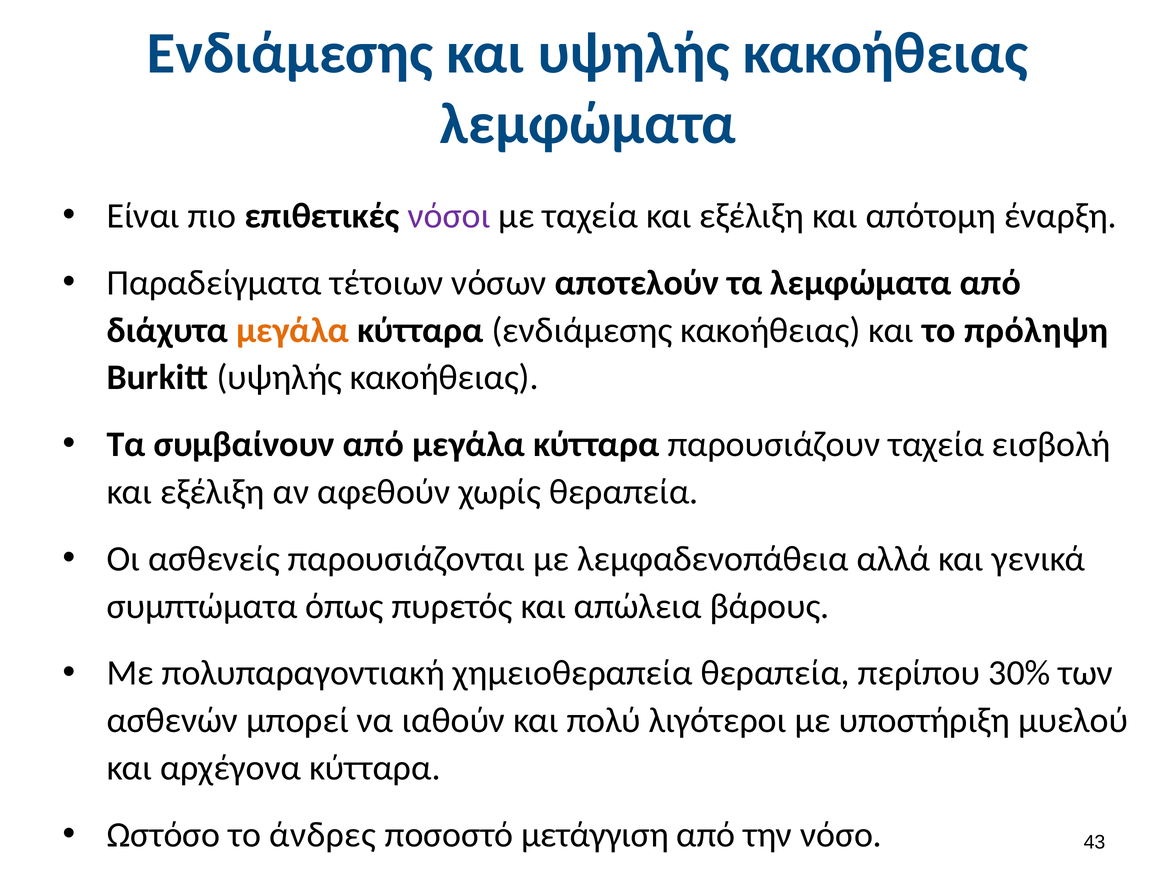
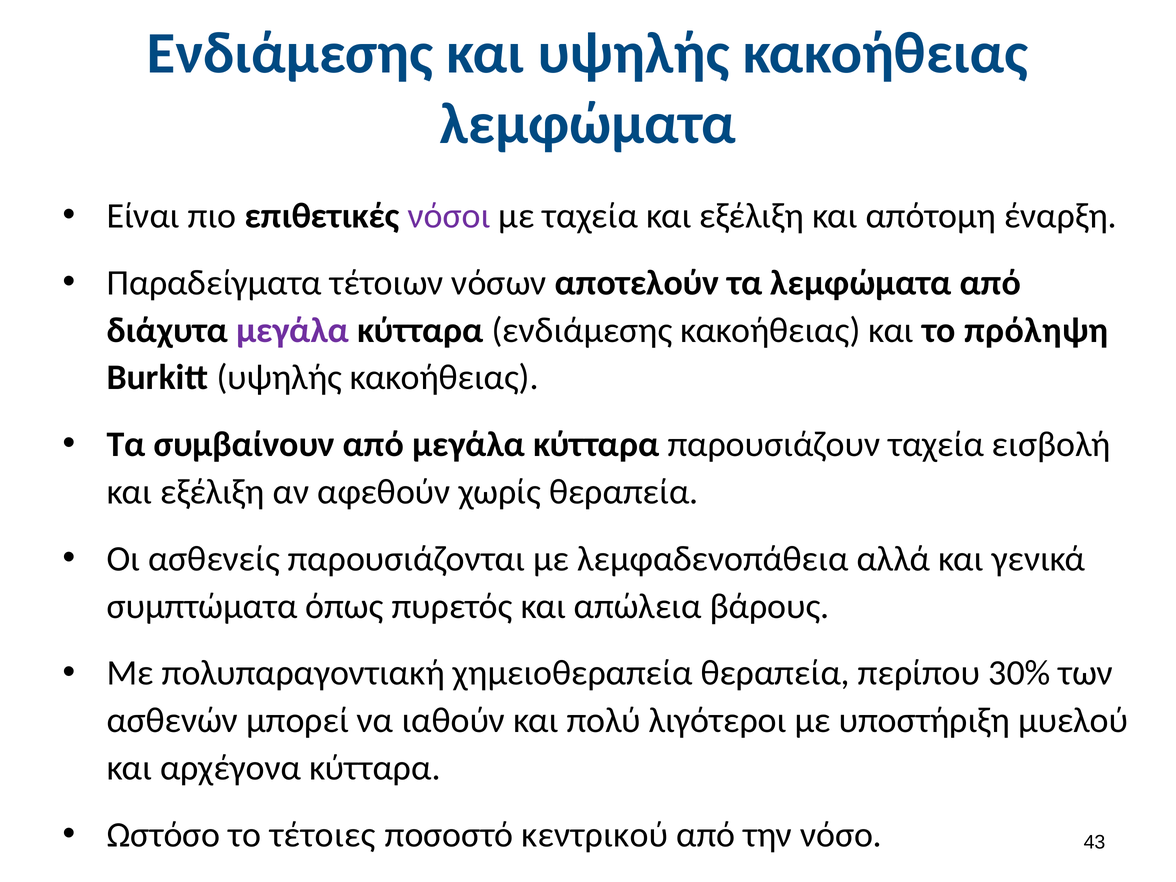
μεγάλα colour: orange -> purple (293, 330)
άνδρες: άνδρες -> τέτοιες (323, 835)
μετάγγιση: μετάγγιση -> κεντρικού (595, 835)
